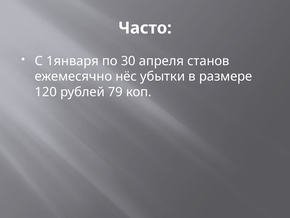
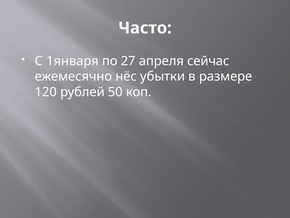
30: 30 -> 27 (128, 61)
станов: станов -> сейчас (208, 61)
79: 79 -> 50 (115, 92)
